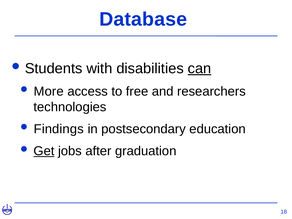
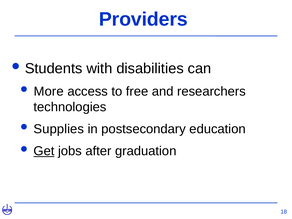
Database: Database -> Providers (143, 19)
can underline: present -> none (199, 68)
Findings: Findings -> Supplies (59, 129)
